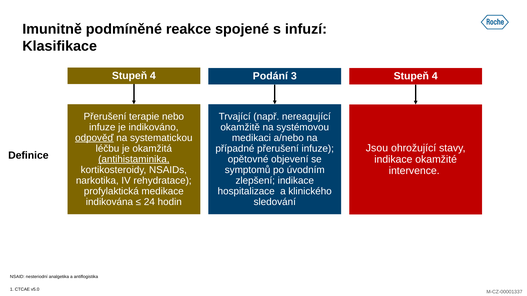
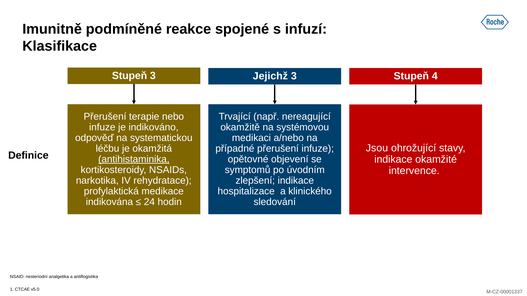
4: 4 -> 3 (153, 76)
Podání: Podání -> Jejichž (270, 76)
odpověď underline: present -> none (94, 138)
